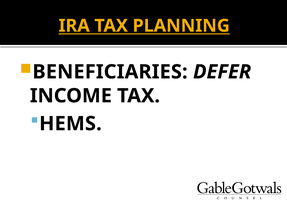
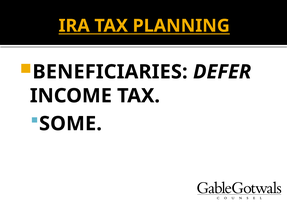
HEMS: HEMS -> SOME (70, 124)
